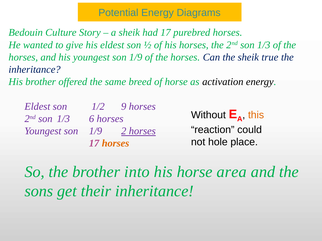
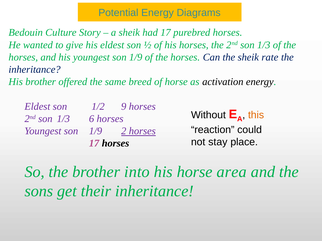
true: true -> rate (270, 57)
hole: hole -> stay (218, 142)
horses colour: orange -> black (116, 144)
